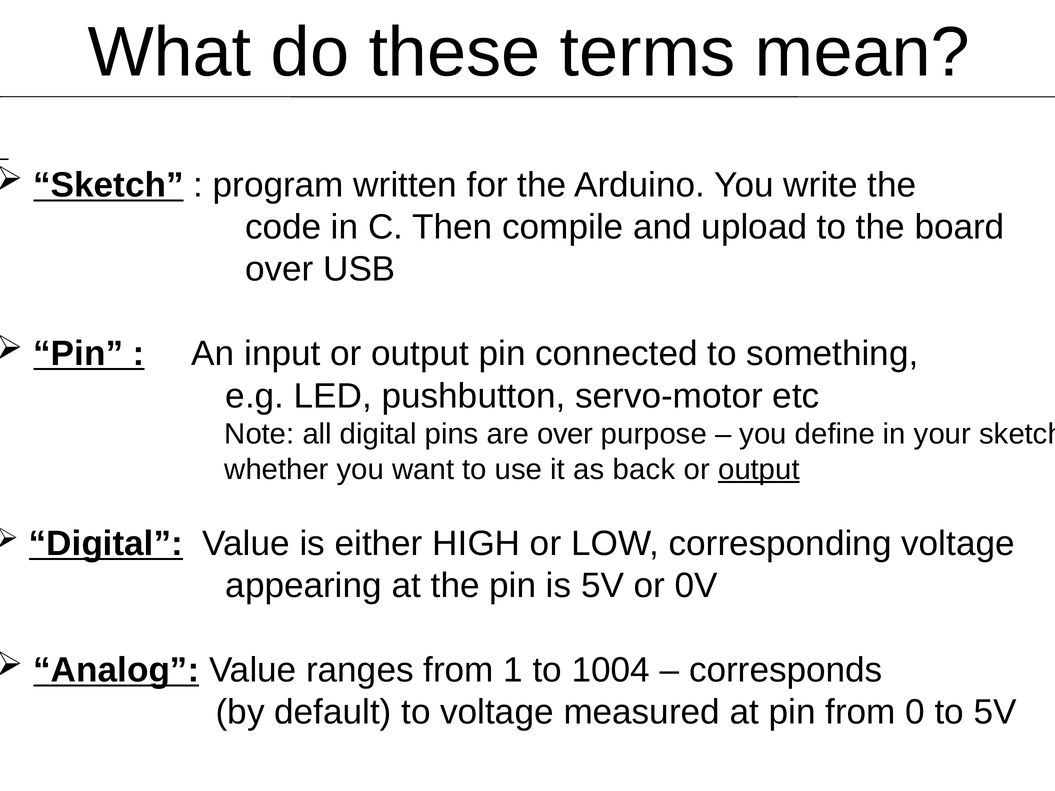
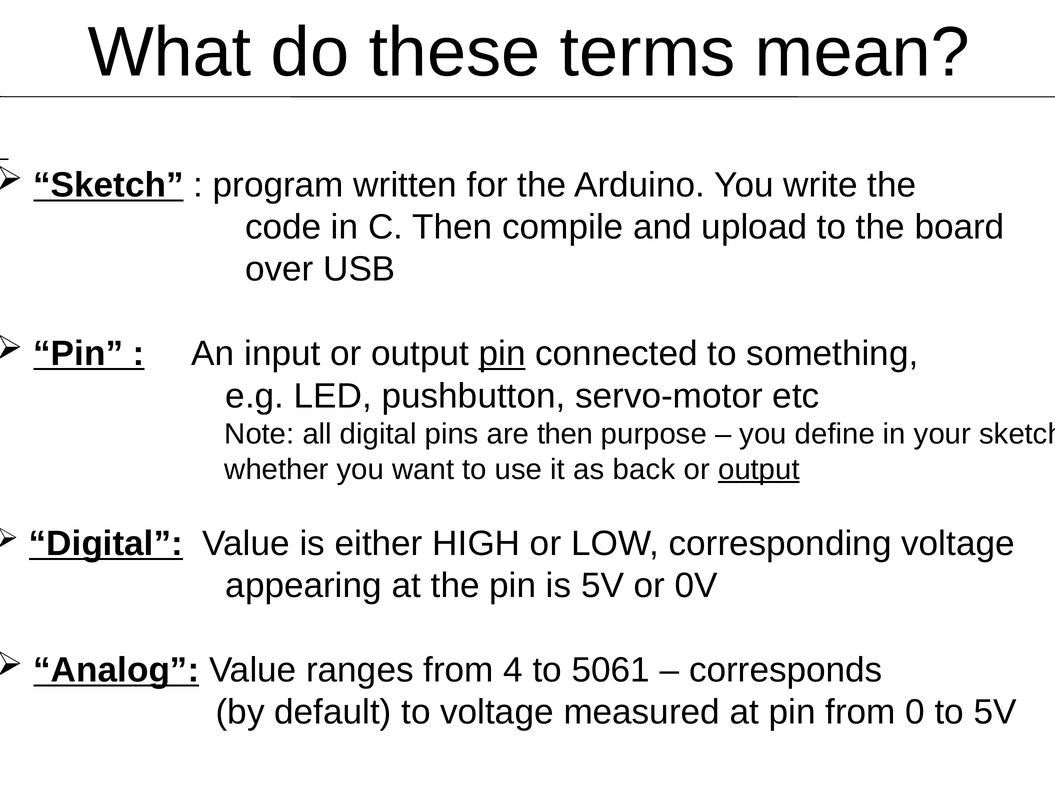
pin underline: none -> present (502, 354)
are over: over -> then (565, 434)
1: 1 -> 4 (513, 670)
1004: 1004 -> 5061 (611, 670)
